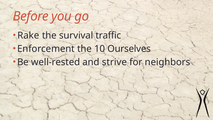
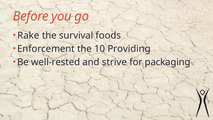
traffic: traffic -> foods (108, 35)
Ourselves: Ourselves -> Providing (129, 49)
neighbors: neighbors -> packaging (168, 62)
